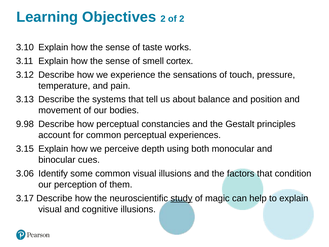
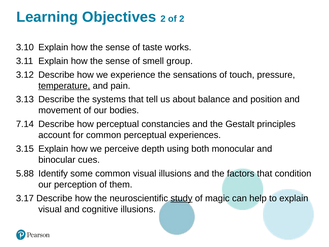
cortex: cortex -> group (180, 61)
temperature underline: none -> present (64, 86)
9.98: 9.98 -> 7.14 (25, 124)
3.06: 3.06 -> 5.88 (25, 173)
